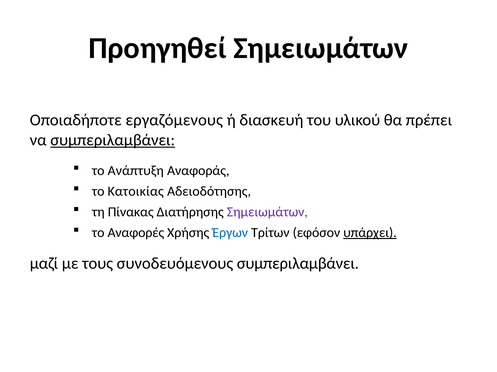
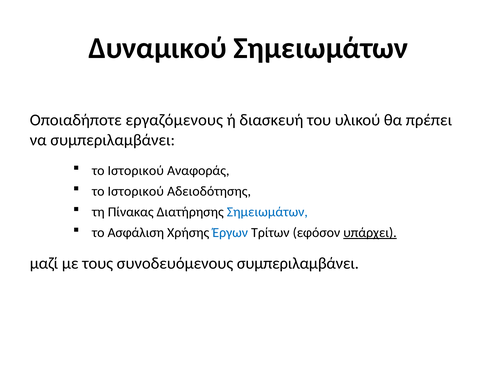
Προηγηθεί: Προηγηθεί -> Δυναμικού (158, 48)
συμπεριλαμβάνει underline: present -> none (113, 140)
Ανάπτυξη: Ανάπτυξη -> Ιστορικού (136, 171)
Κατοικίας: Κατοικίας -> Ιστορικού (136, 192)
Σημειωμάτων colour: purple -> blue (267, 212)
Αναφορές: Αναφορές -> Ασφάλιση (136, 233)
